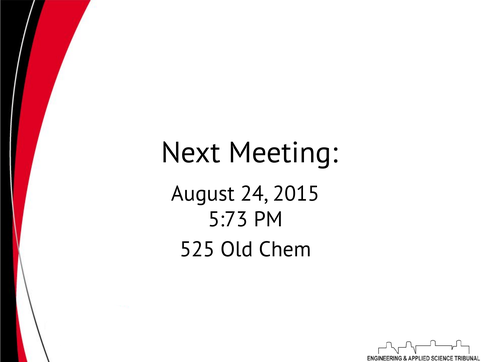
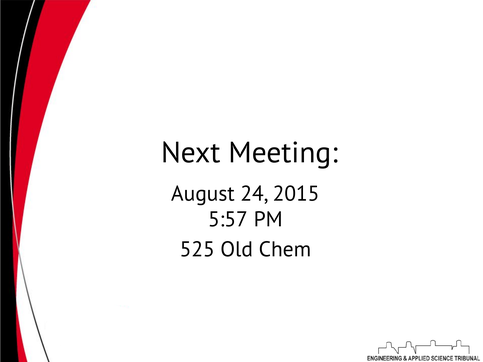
5:73: 5:73 -> 5:57 (228, 220)
